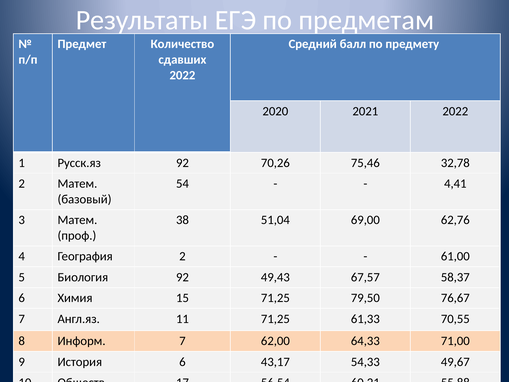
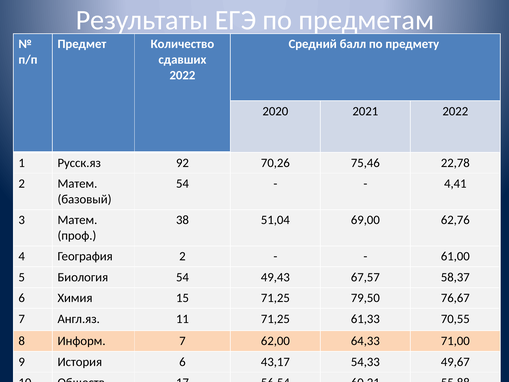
32,78: 32,78 -> 22,78 (455, 163)
Биология 92: 92 -> 54 (182, 277)
